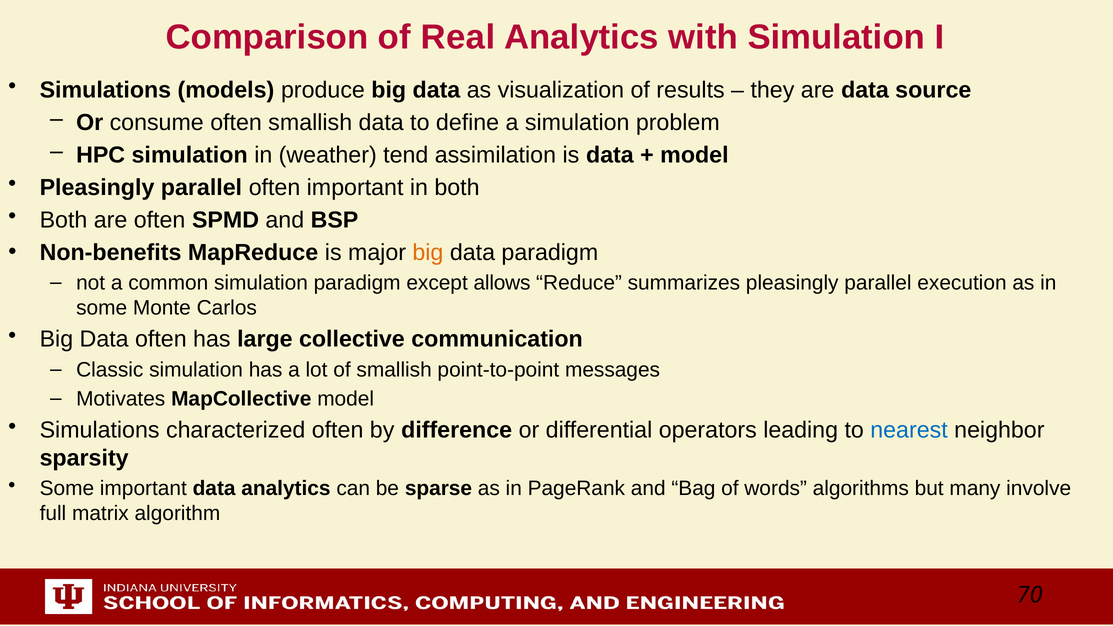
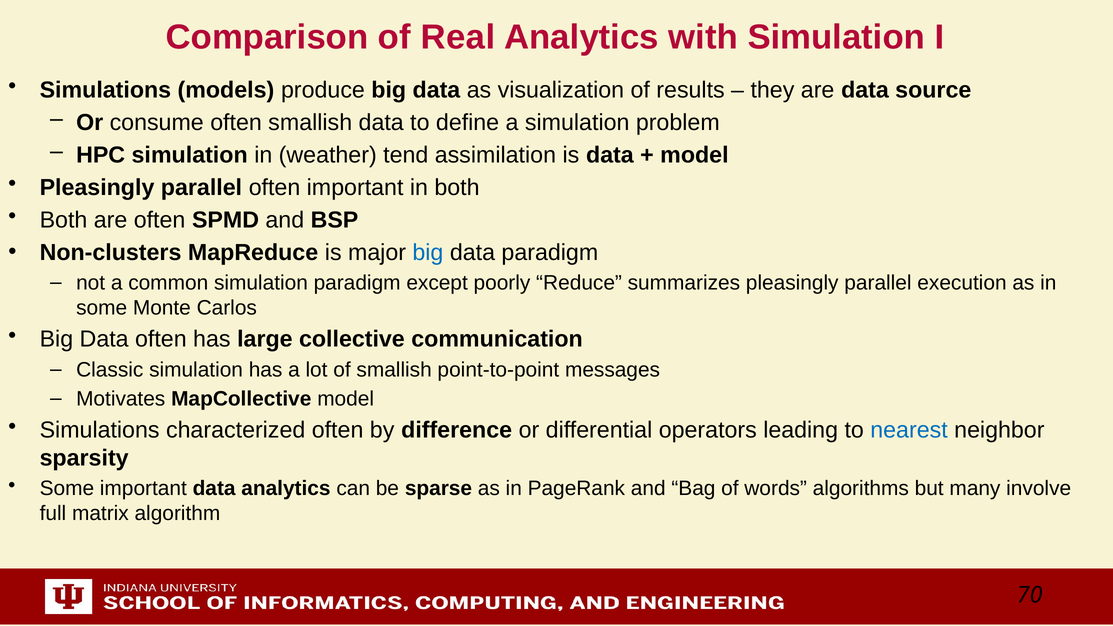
Non-benefits: Non-benefits -> Non-clusters (111, 253)
big colour: orange -> blue (428, 253)
allows: allows -> poorly (502, 283)
